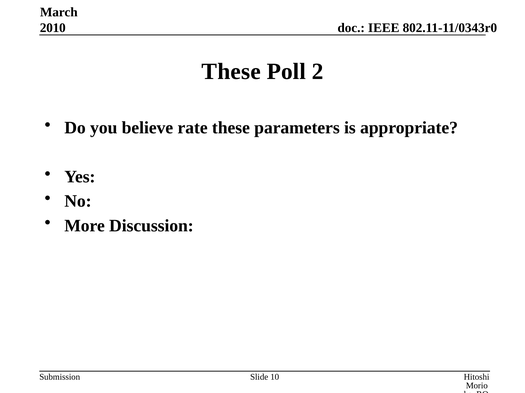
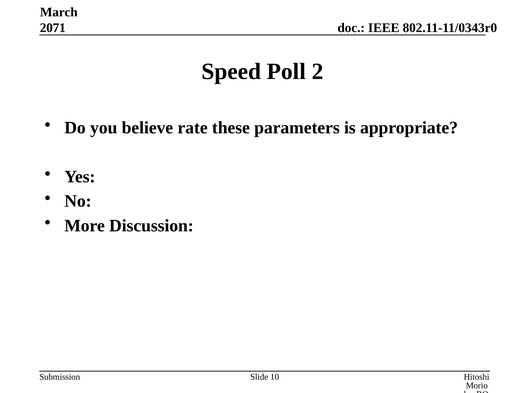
2010: 2010 -> 2071 (53, 28)
These: These -> Speed (231, 72)
